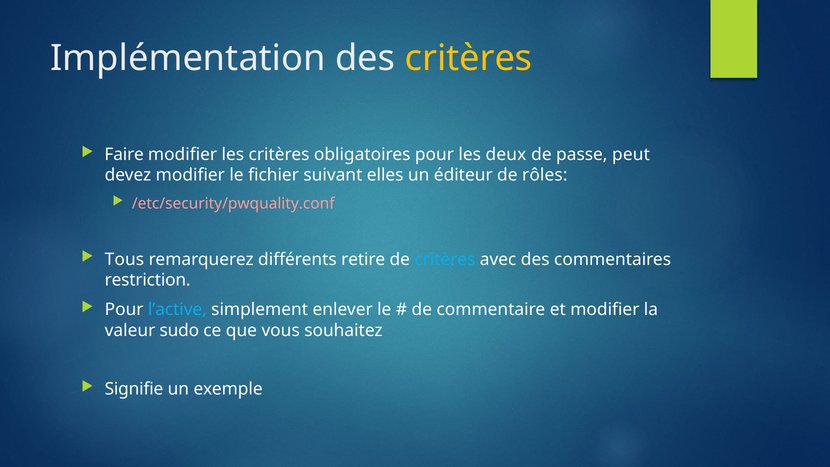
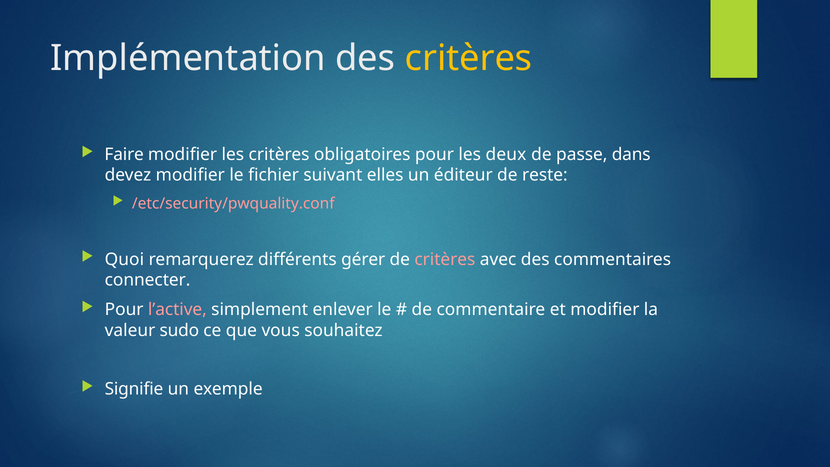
peut: peut -> dans (631, 154)
rôles: rôles -> reste (545, 175)
Tous: Tous -> Quoi (124, 259)
retire: retire -> gérer (363, 259)
critères colour: light blue -> pink (445, 259)
restriction: restriction -> connecter (148, 280)
l’active colour: light blue -> pink (177, 309)
